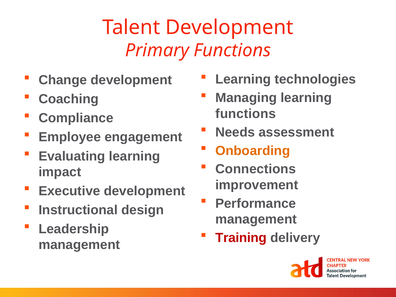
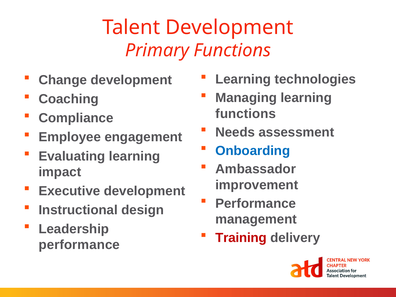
Onboarding colour: orange -> blue (253, 151)
Connections: Connections -> Ambassador (256, 169)
management: management -> performance (79, 245)
